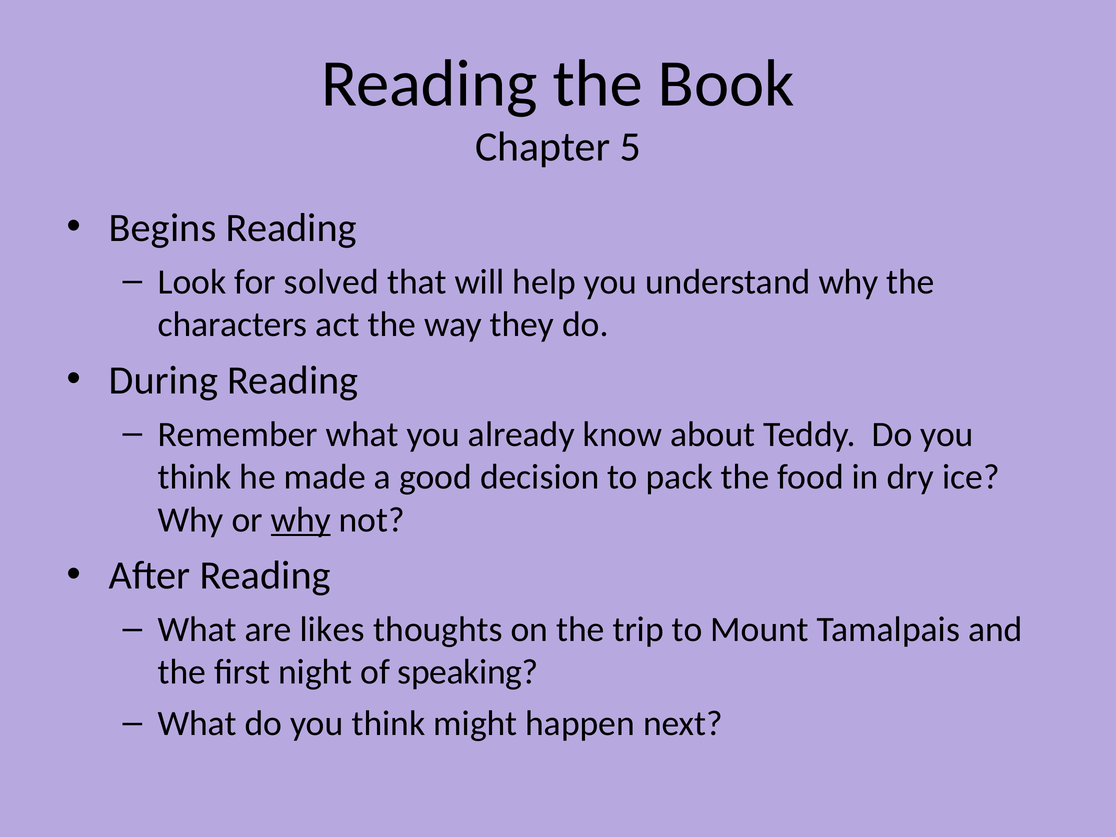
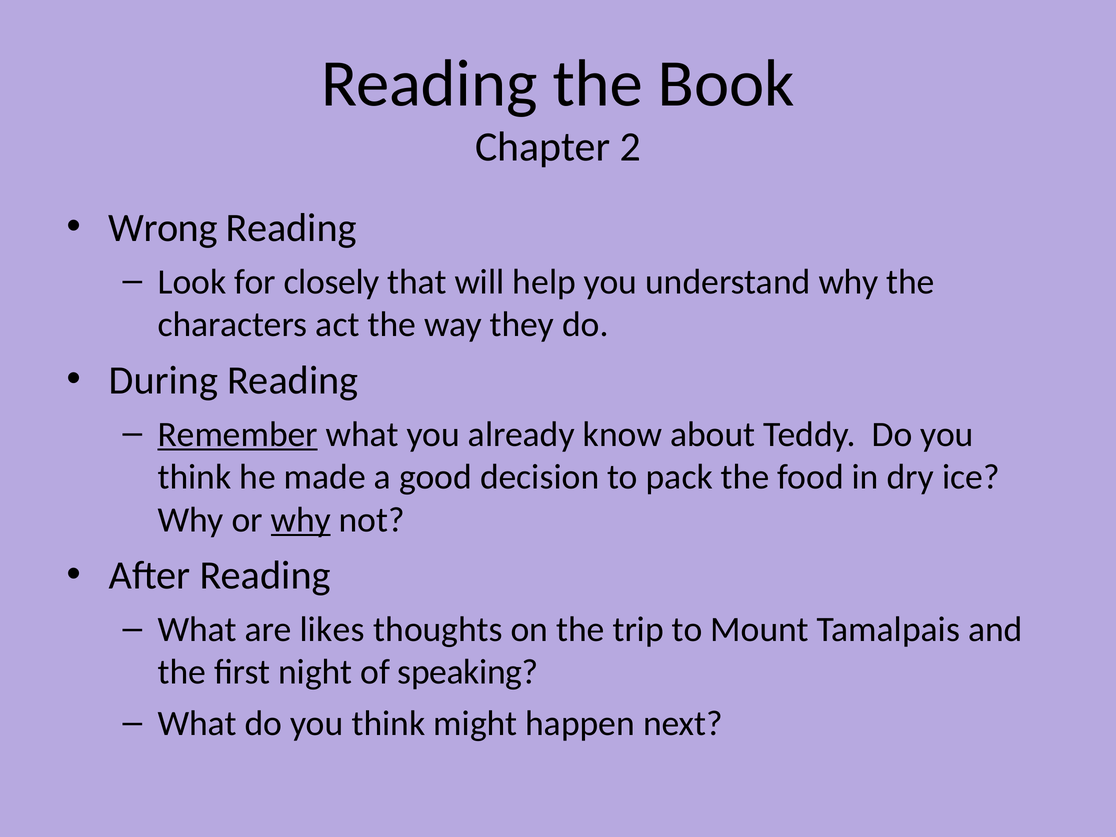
5: 5 -> 2 (630, 147)
Begins: Begins -> Wrong (163, 228)
solved: solved -> closely (332, 282)
Remember underline: none -> present (238, 434)
